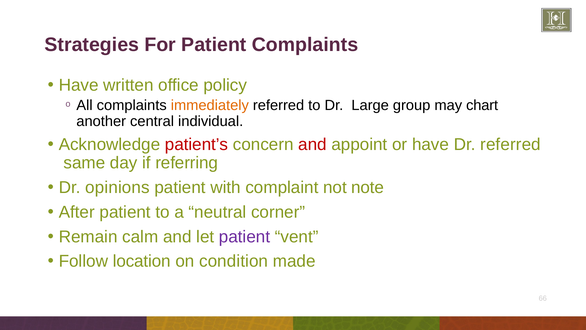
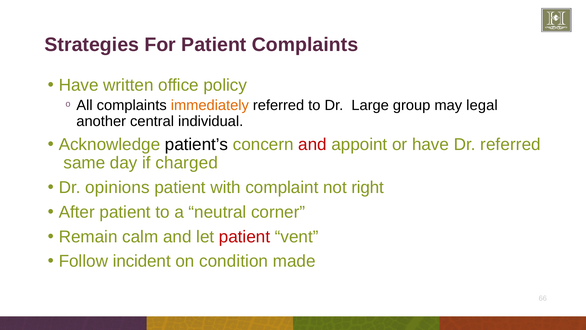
chart: chart -> legal (482, 105)
patient’s colour: red -> black (197, 144)
referring: referring -> charged (187, 163)
note: note -> right (368, 187)
patient colour: purple -> red (245, 236)
location: location -> incident (142, 261)
